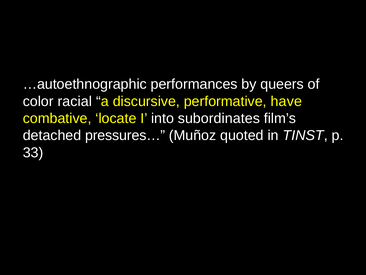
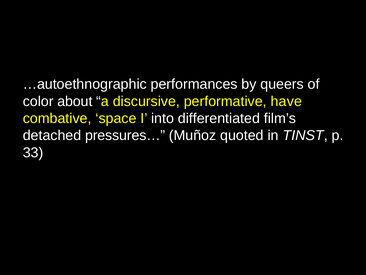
racial: racial -> about (75, 101)
locate: locate -> space (116, 118)
subordinates: subordinates -> differentiated (219, 118)
